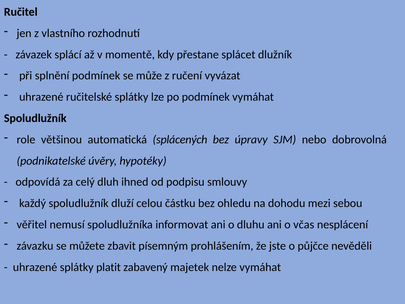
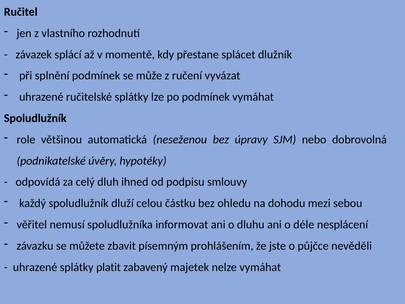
splácených: splácených -> neseženou (180, 139)
včas: včas -> déle (304, 224)
